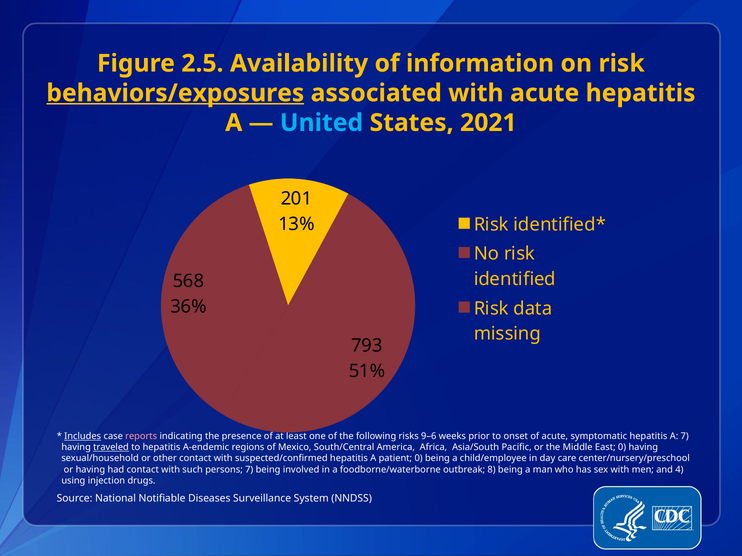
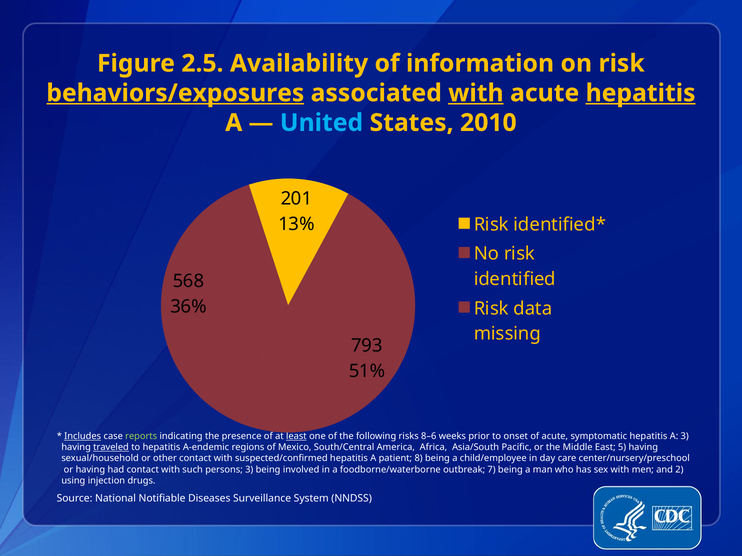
with underline: none -> present (476, 93)
hepatitis underline: none -> present (641, 93)
2021: 2021 -> 2010 (488, 123)
reports colour: pink -> light green (141, 436)
least underline: none -> present (296, 436)
9–6: 9–6 -> 8–6 (429, 436)
A 7: 7 -> 3 (685, 436)
East 0: 0 -> 5 (622, 448)
patient 0: 0 -> 8 (419, 459)
persons 7: 7 -> 3 (249, 470)
8: 8 -> 7 (492, 470)
4: 4 -> 2 (679, 470)
